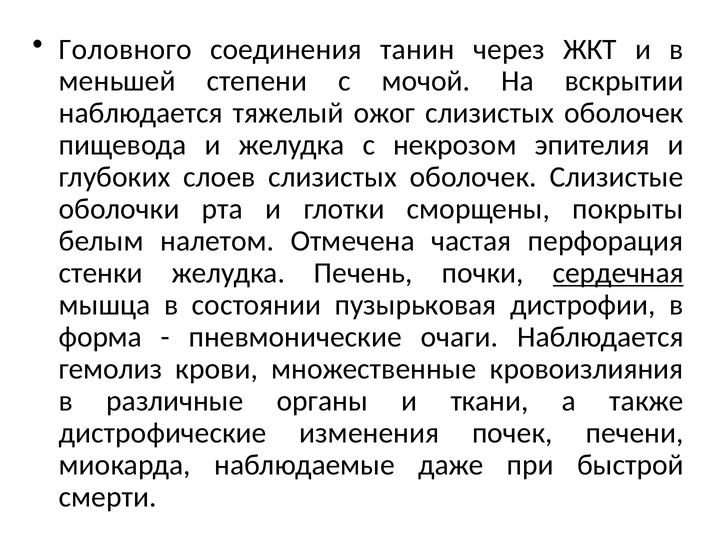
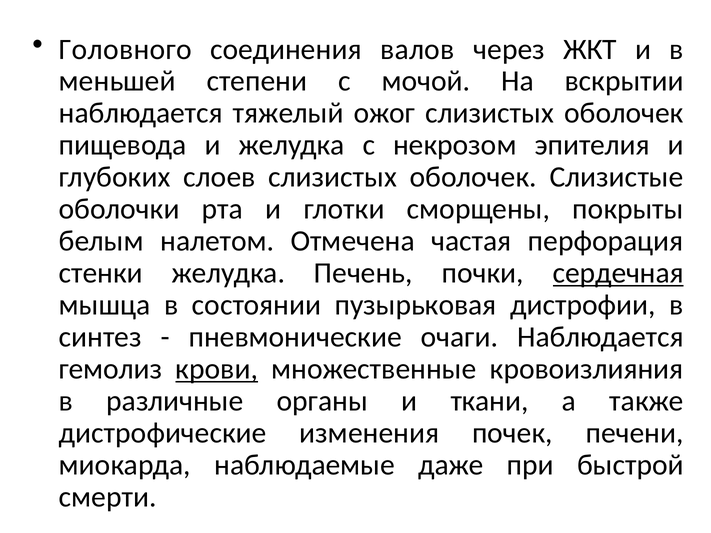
танин: танин -> валов (417, 49)
форма: форма -> синтез (100, 337)
крови underline: none -> present (217, 369)
